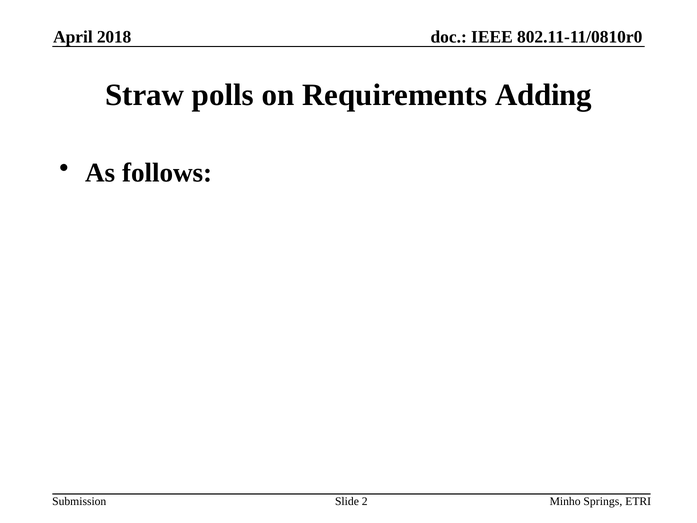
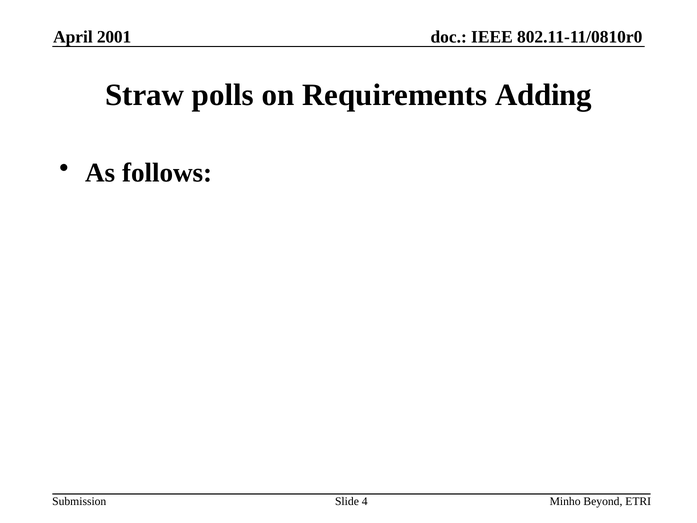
2018: 2018 -> 2001 (114, 37)
2: 2 -> 4 (365, 501)
Springs: Springs -> Beyond (603, 501)
